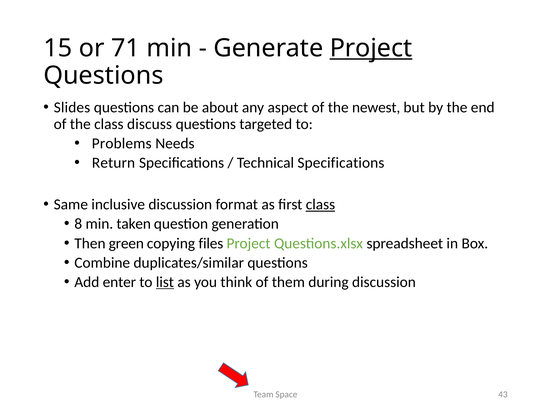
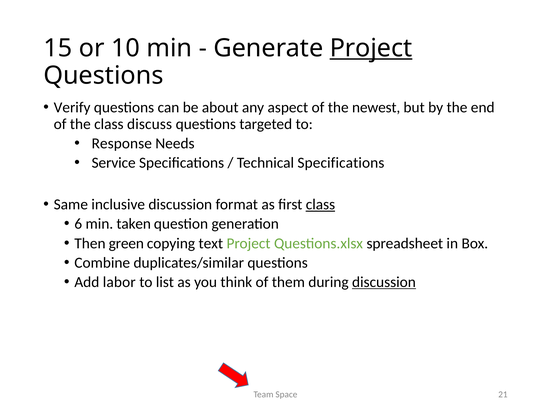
71: 71 -> 10 (125, 48)
Slides: Slides -> Verify (72, 108)
Problems: Problems -> Response (122, 143)
Return: Return -> Service (114, 163)
8: 8 -> 6 (78, 224)
files: files -> text (211, 243)
enter: enter -> labor (119, 282)
list underline: present -> none (165, 282)
discussion underline: none -> present (384, 282)
43: 43 -> 21 (503, 395)
